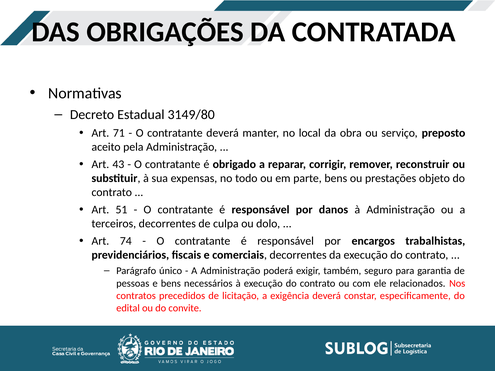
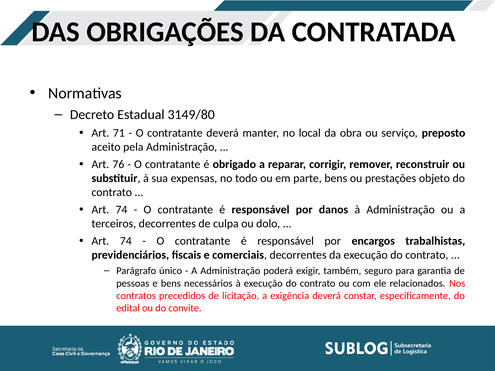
43: 43 -> 76 (118, 164)
51: 51 -> 74 (121, 210)
